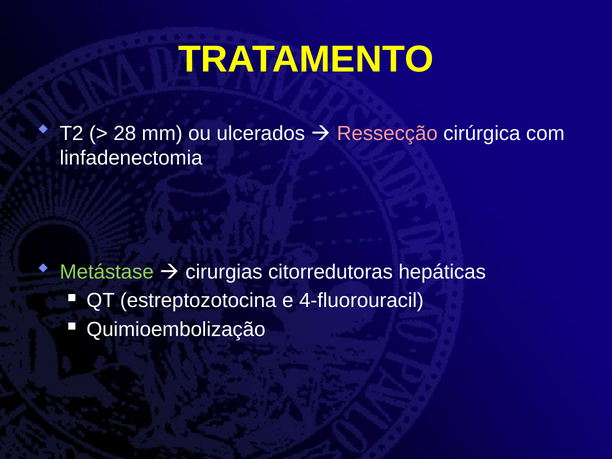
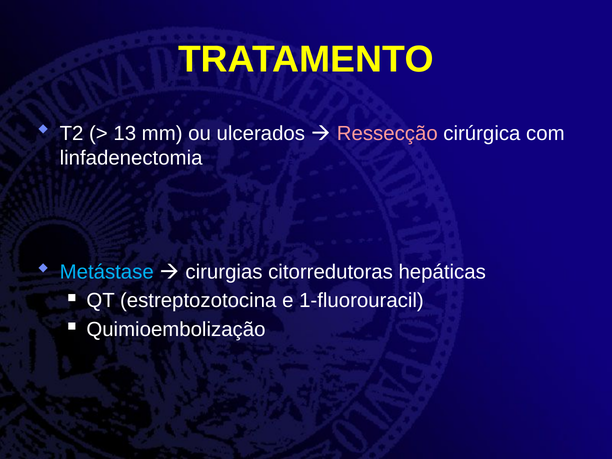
28: 28 -> 13 (125, 133)
Metástase colour: light green -> light blue (107, 272)
4-fluorouracil: 4-fluorouracil -> 1-fluorouracil (361, 301)
